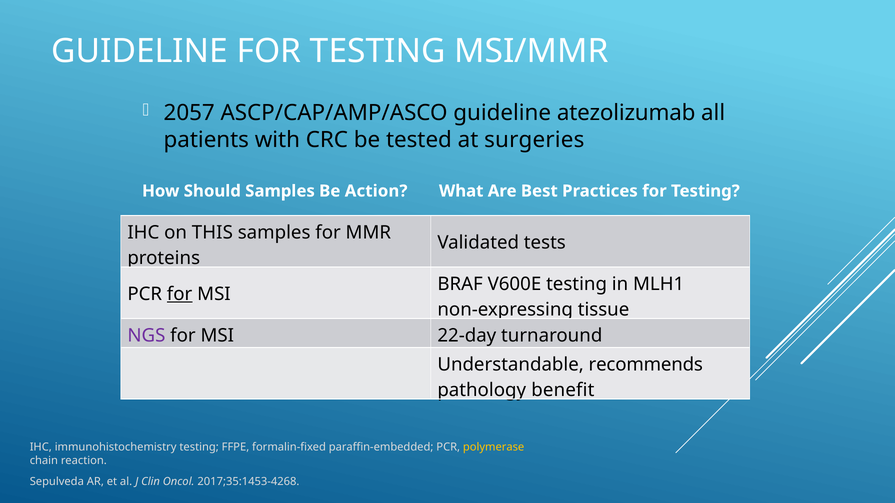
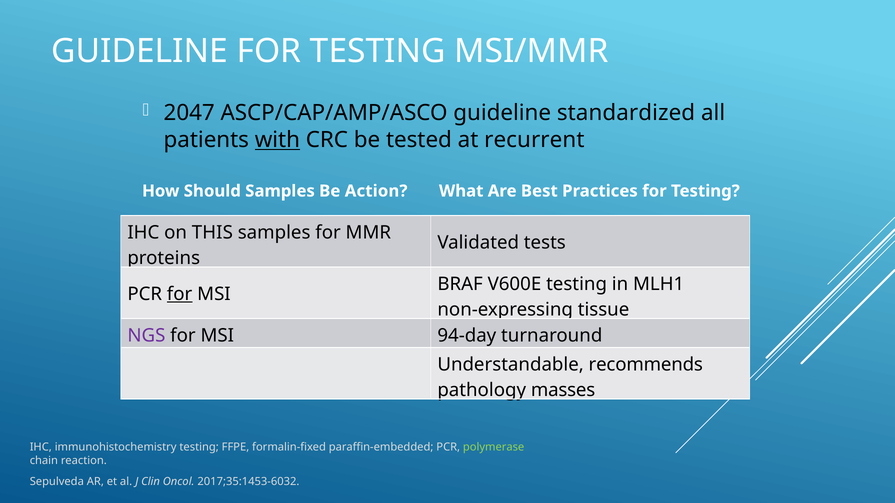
2057: 2057 -> 2047 (189, 113)
atezolizumab: atezolizumab -> standardized (626, 113)
with underline: none -> present (277, 140)
surgeries: surgeries -> recurrent (534, 140)
22-day: 22-day -> 94-day (467, 336)
benefit: benefit -> masses (563, 391)
polymerase colour: yellow -> light green (494, 447)
2017;35:1453-4268: 2017;35:1453-4268 -> 2017;35:1453-6032 (248, 482)
